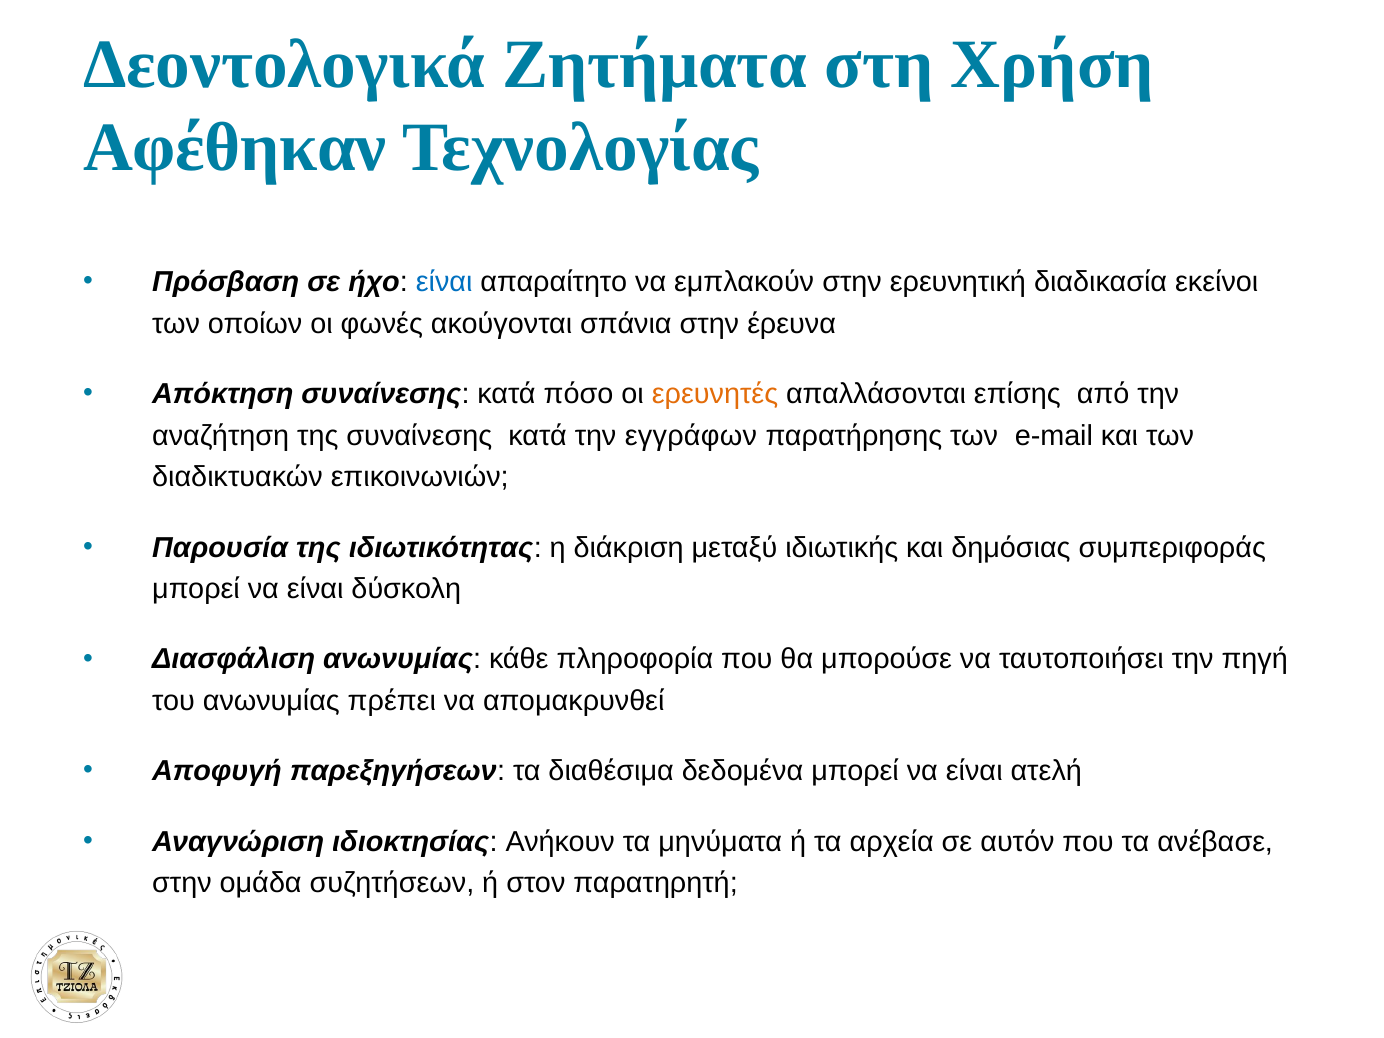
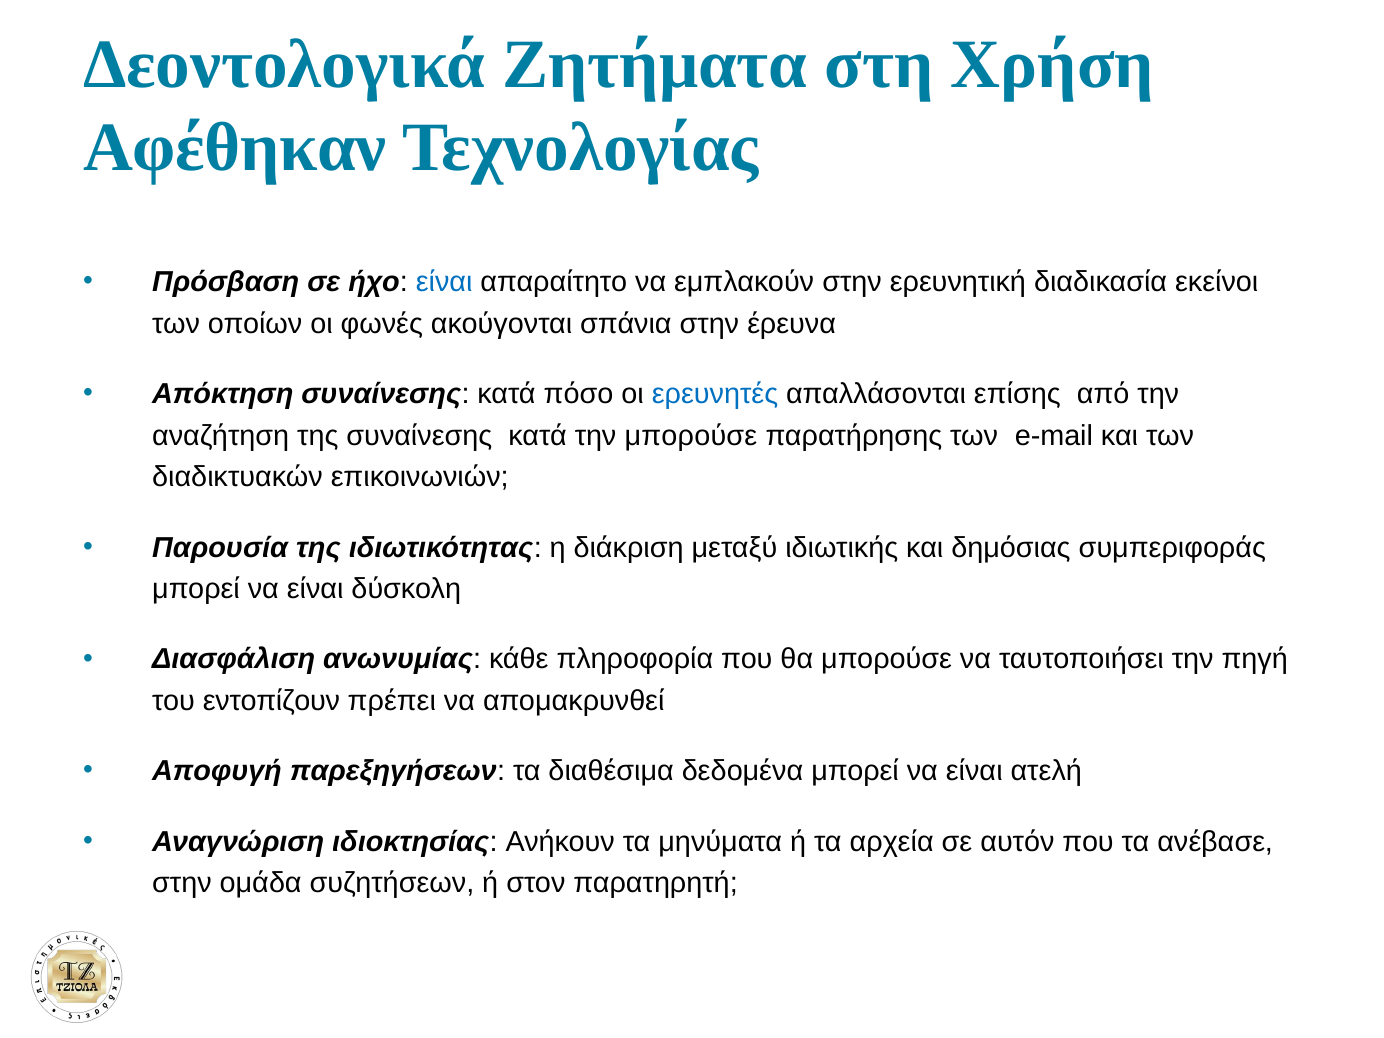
ερευνητές colour: orange -> blue (715, 394)
την εγγράφων: εγγράφων -> μπορούσε (691, 436)
του ανωνυμίας: ανωνυμίας -> εντοπίζουν (271, 701)
